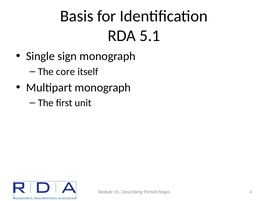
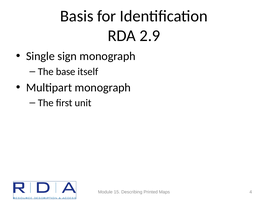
5.1: 5.1 -> 2.9 (150, 36)
core: core -> base (66, 72)
